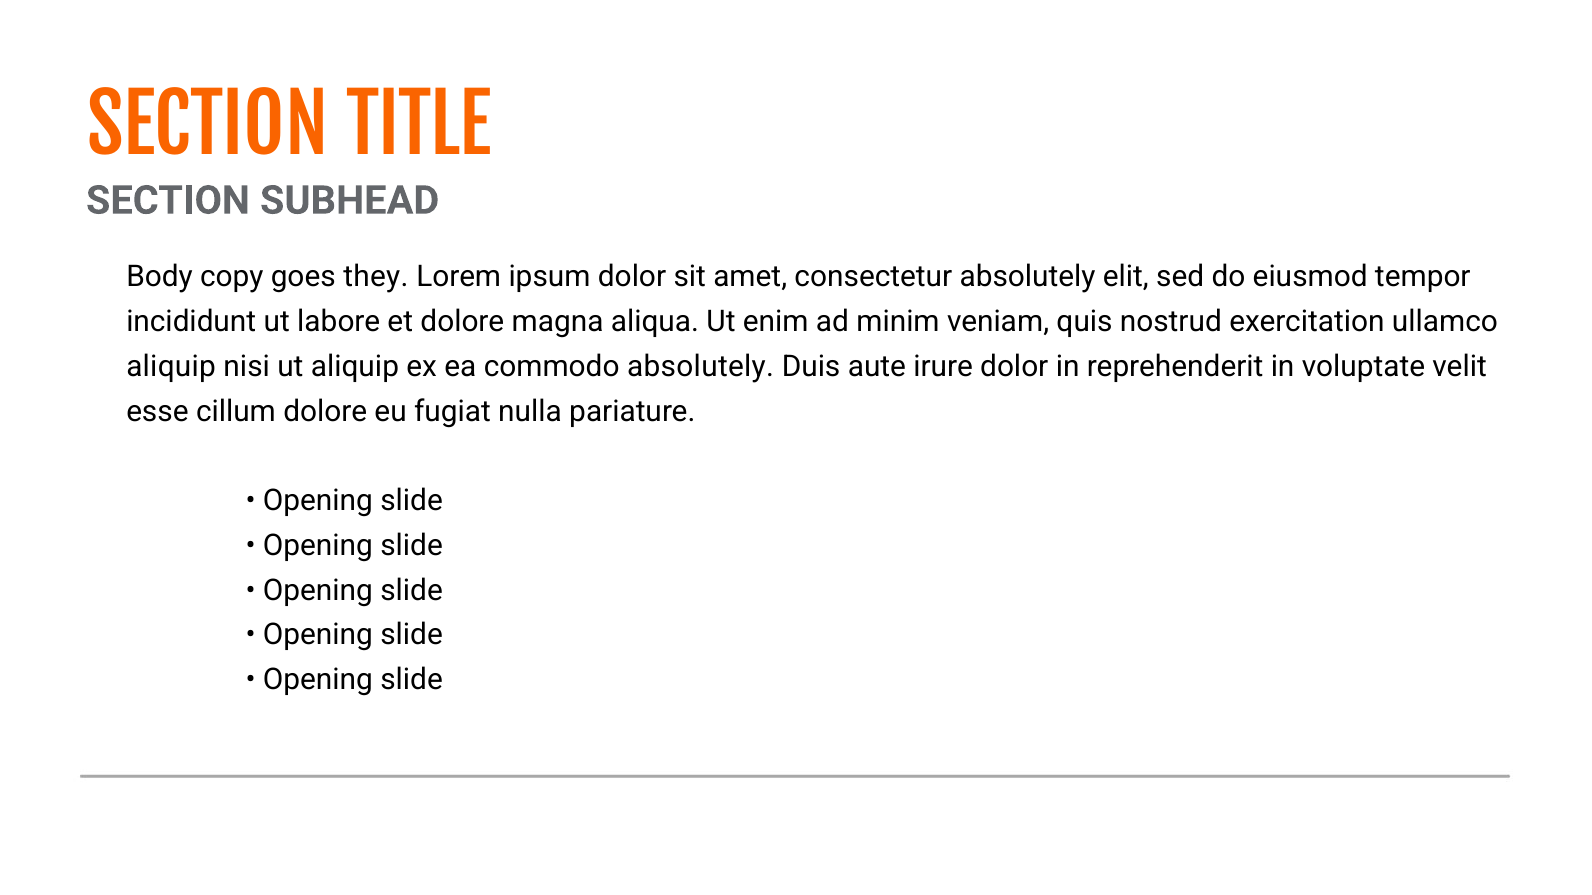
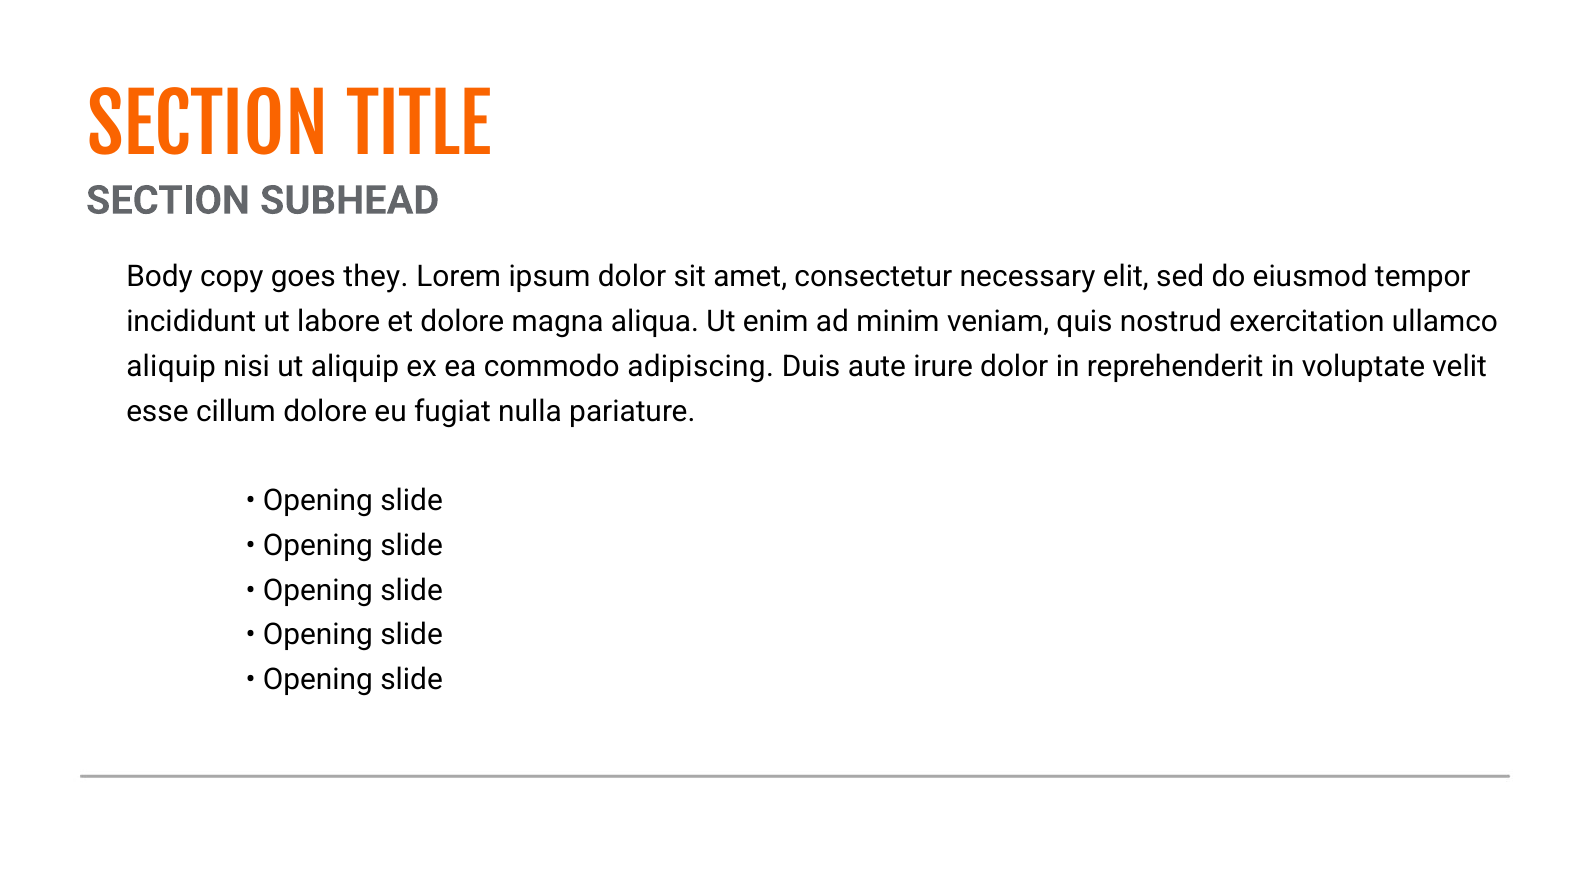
consectetur absolutely: absolutely -> necessary (1028, 277)
commodo absolutely: absolutely -> adipiscing (701, 367)
